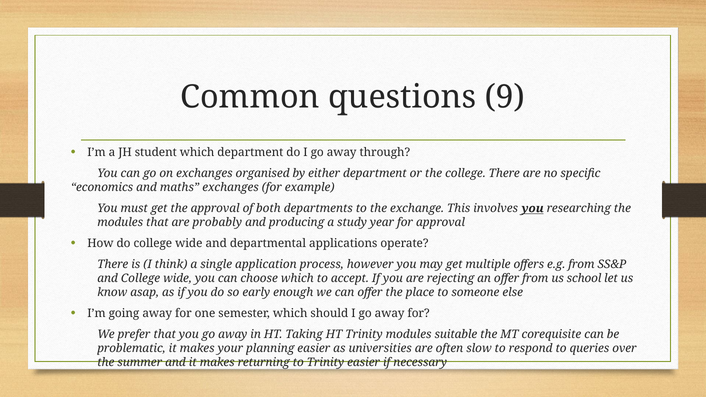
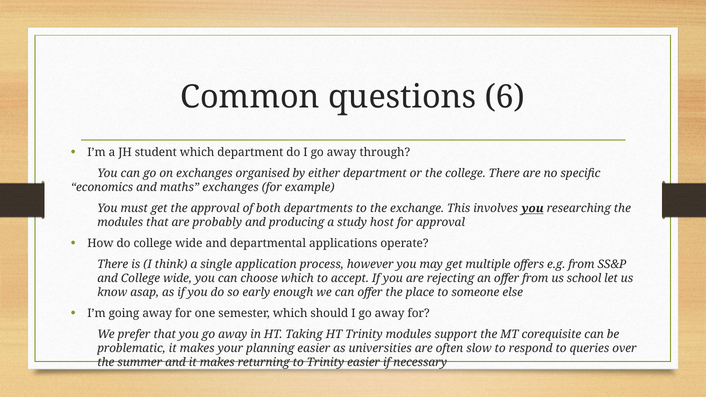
9: 9 -> 6 (505, 97)
year: year -> host (382, 223)
suitable: suitable -> support (456, 334)
